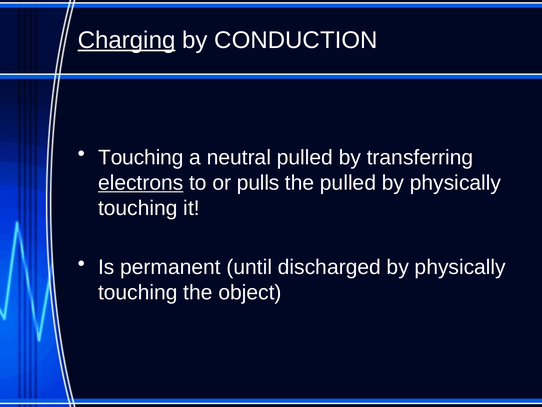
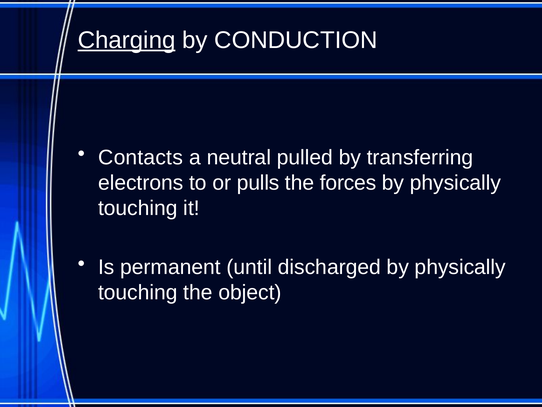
Touching: Touching -> Contacts (141, 157)
electrons underline: present -> none (141, 183)
the pulled: pulled -> forces (348, 183)
